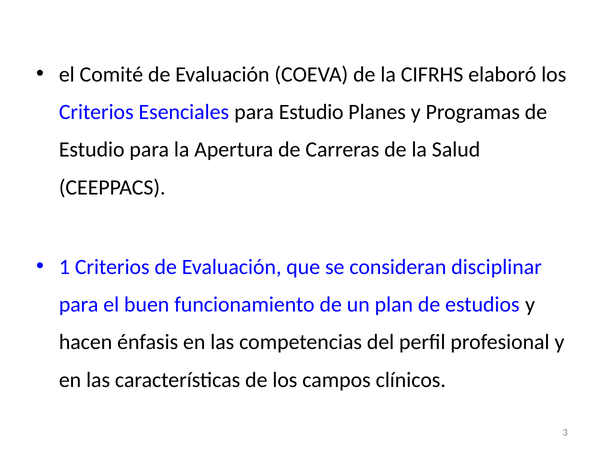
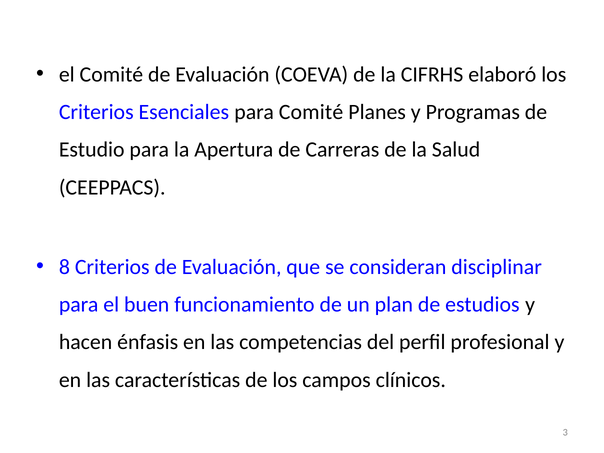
para Estudio: Estudio -> Comité (311, 112)
1: 1 -> 8 (64, 267)
